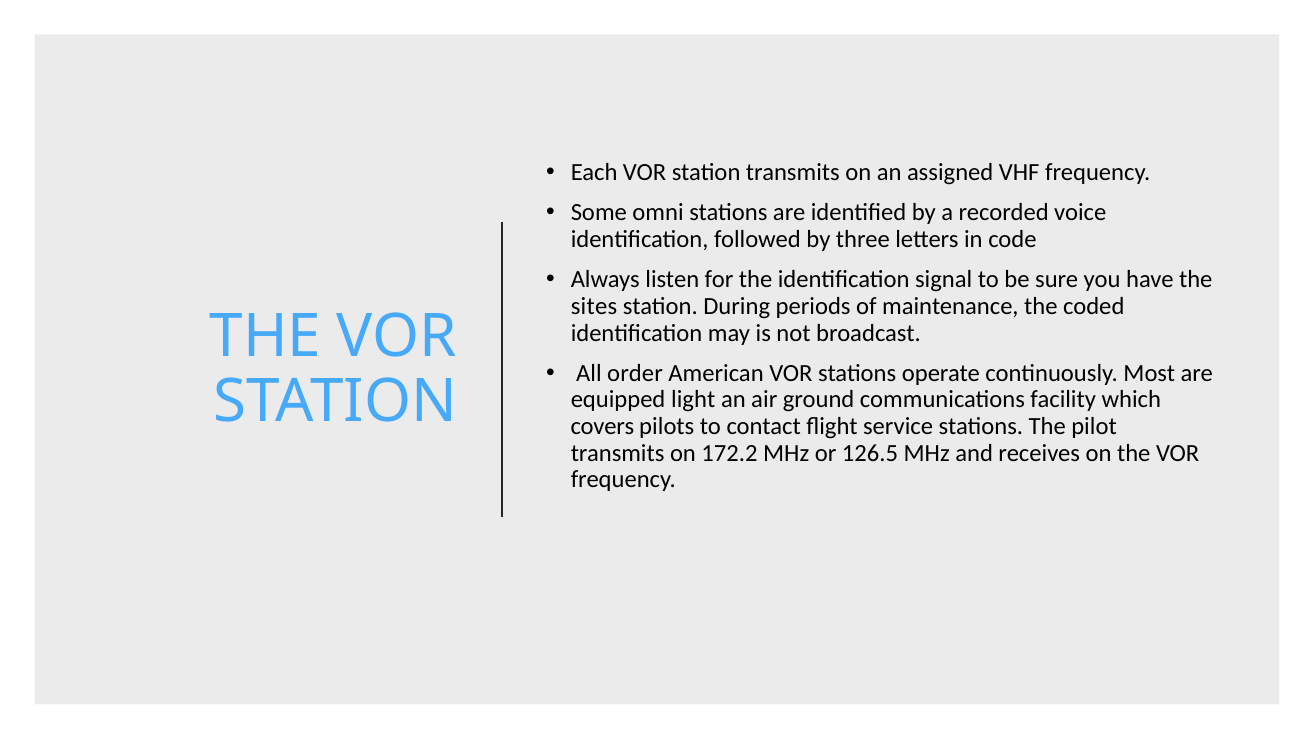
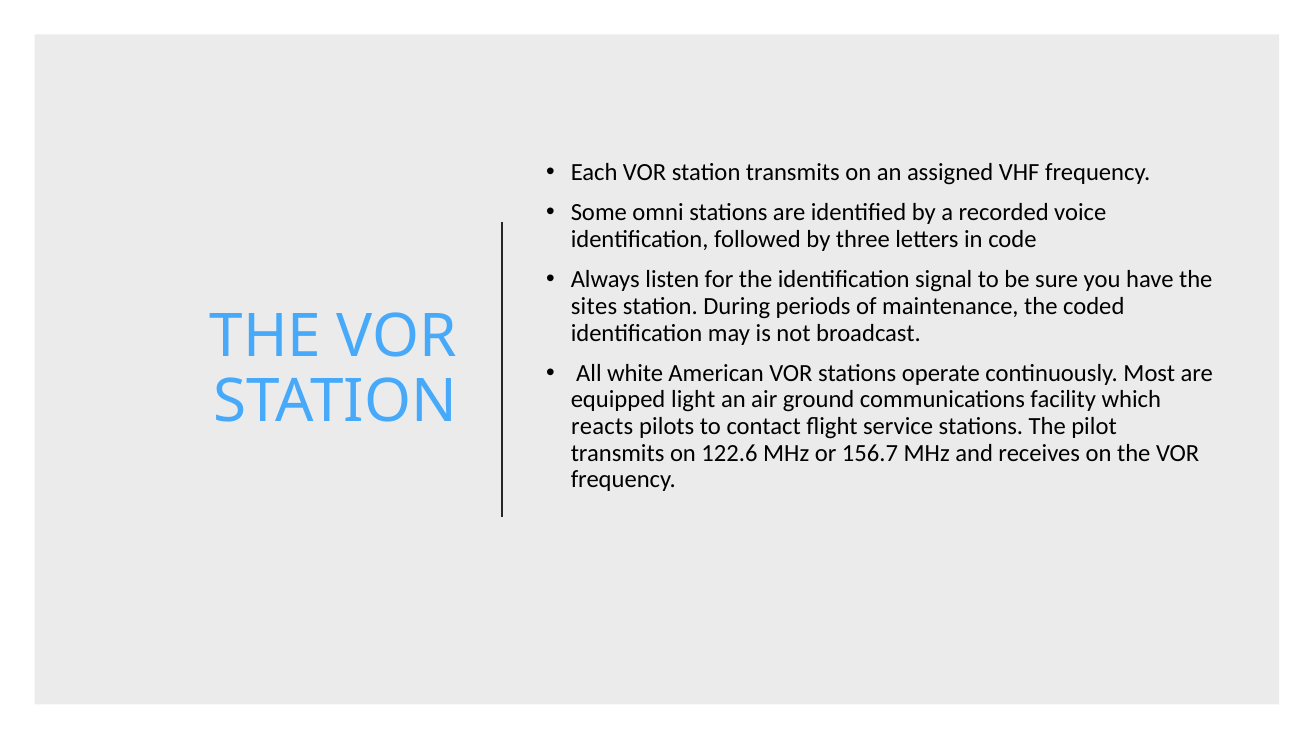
order: order -> white (635, 373)
covers: covers -> reacts (602, 427)
172.2: 172.2 -> 122.6 (730, 453)
126.5: 126.5 -> 156.7 (870, 453)
